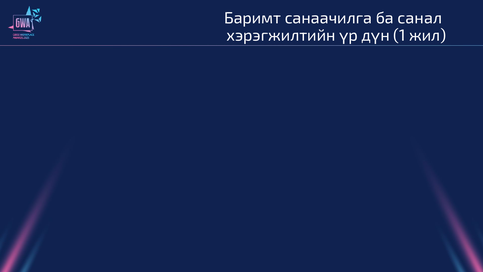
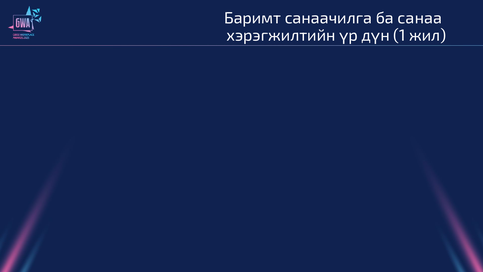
санал: санал -> санаа (420, 18)
